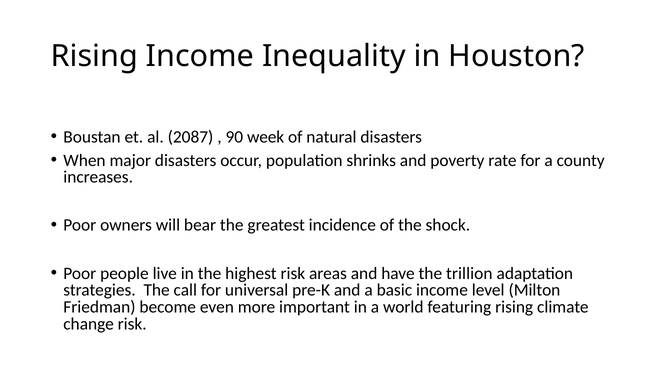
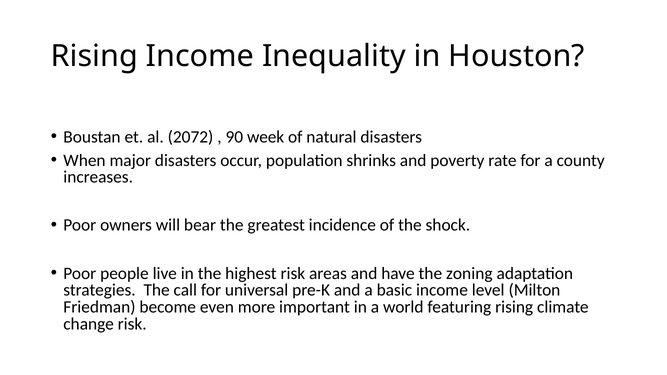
2087: 2087 -> 2072 (191, 137)
trillion: trillion -> zoning (469, 273)
